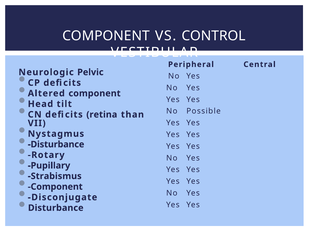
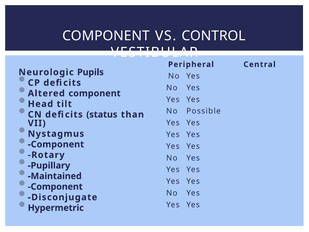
Pelvic: Pelvic -> Pupils (90, 72)
retina: retina -> status (102, 114)
Disturbance: Disturbance -> Component (56, 144)
Strabismus: Strabismus -> Maintained (55, 176)
Disturbance: Disturbance -> Hypermetric (56, 208)
